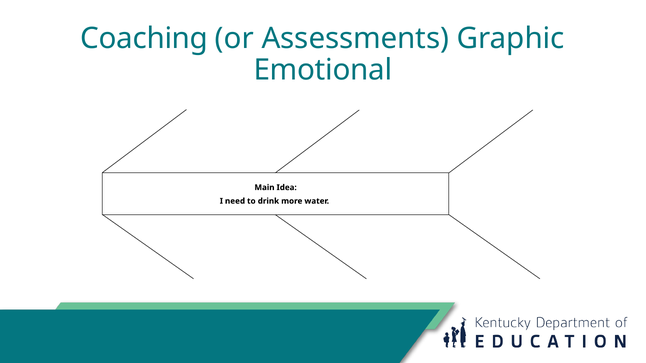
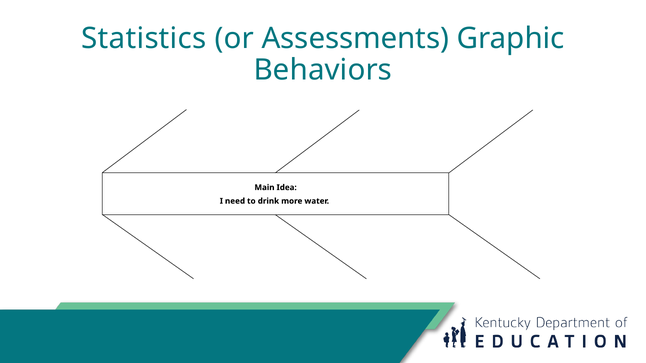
Coaching: Coaching -> Statistics (144, 38)
Emotional: Emotional -> Behaviors (323, 70)
